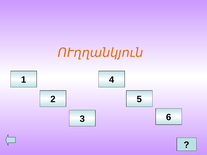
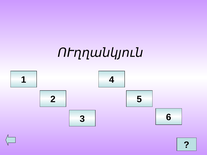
ՈՒղղանկյուն colour: orange -> black (101, 53)
